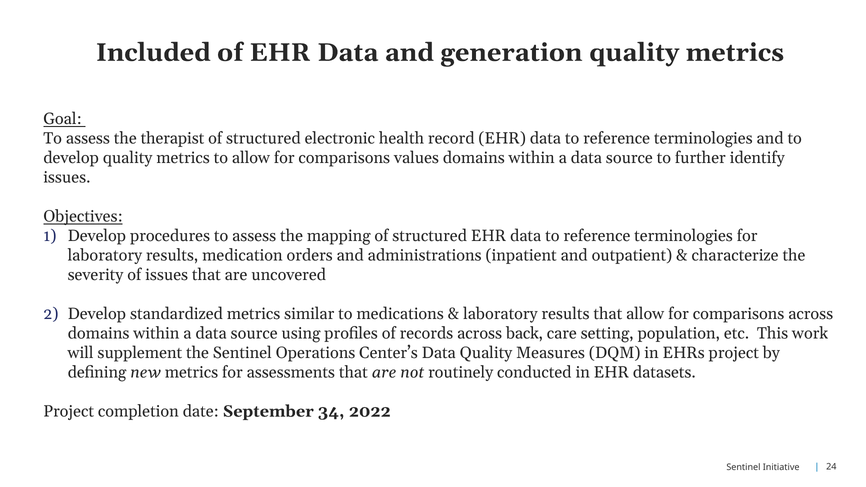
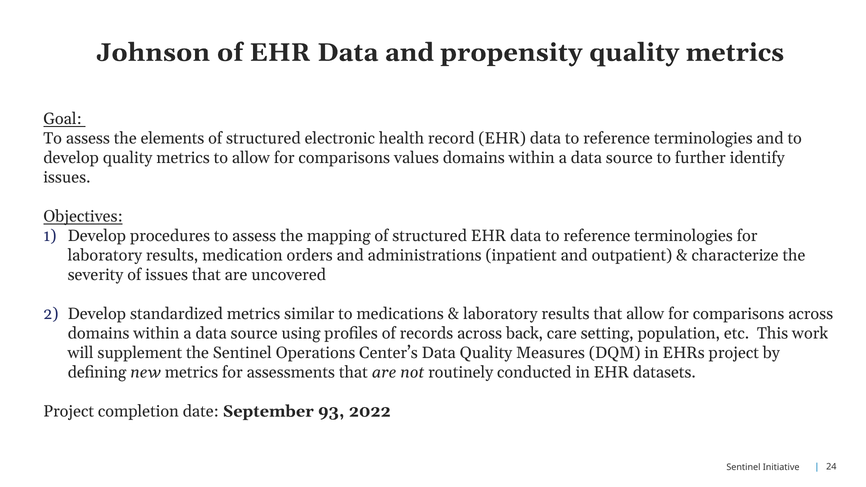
Included: Included -> Johnson (153, 53)
generation: generation -> propensity (511, 53)
therapist: therapist -> elements (173, 139)
34: 34 -> 93 (331, 411)
